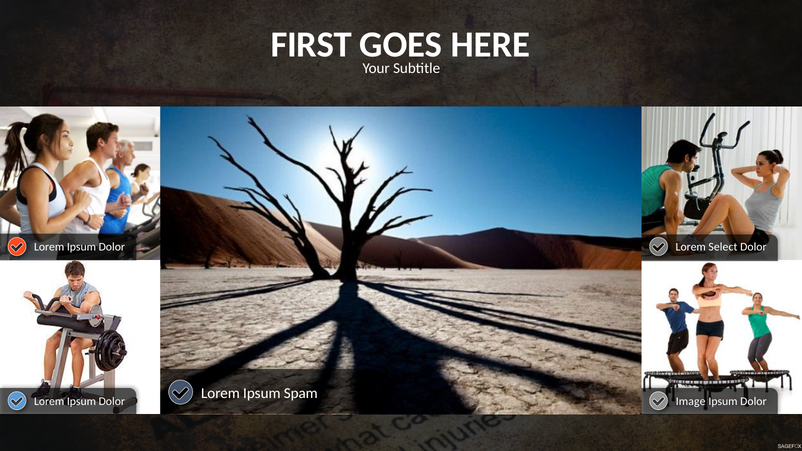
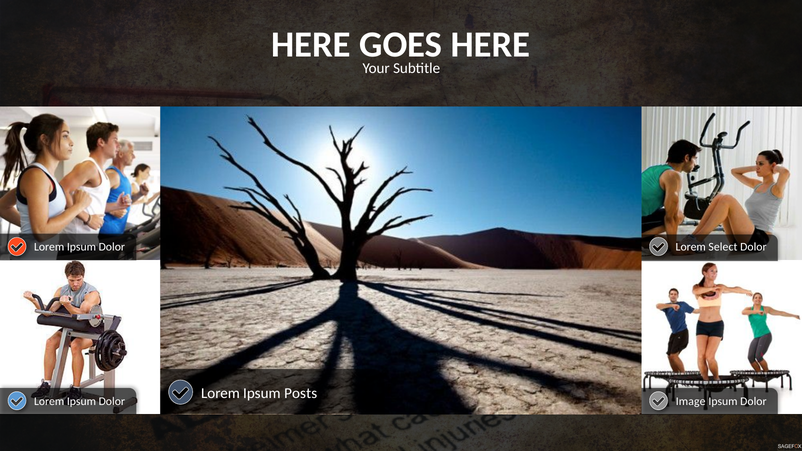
FIRST: FIRST -> HERE (311, 45)
Spam: Spam -> Posts (301, 393)
